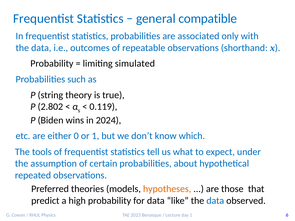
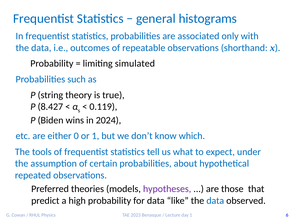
compatible: compatible -> histograms (208, 19)
2.802: 2.802 -> 8.427 (50, 107)
hypotheses colour: orange -> purple (167, 189)
